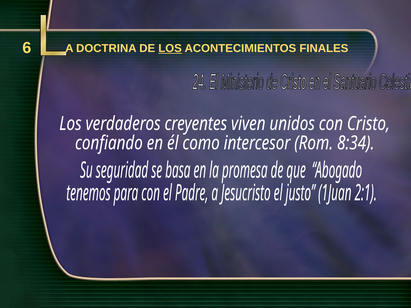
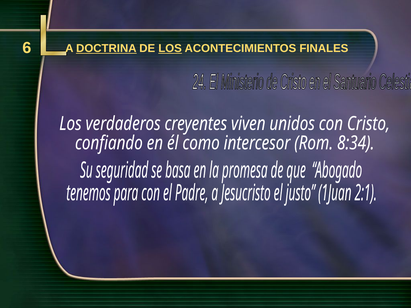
DOCTRINA underline: none -> present (106, 49)
